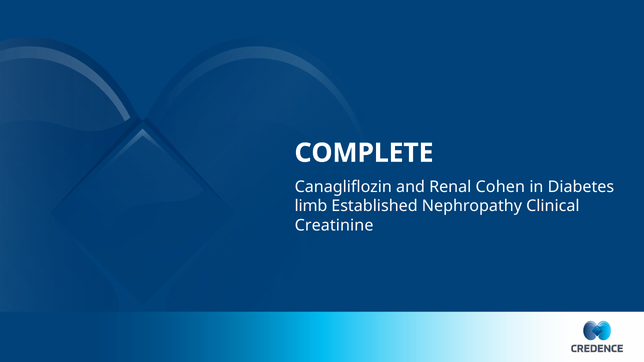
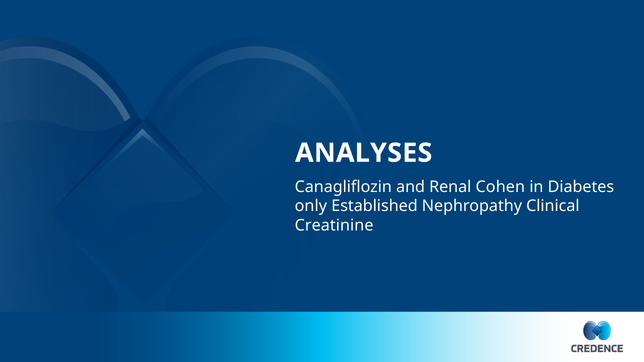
COMPLETE: COMPLETE -> ANALYSES (364, 153)
limb: limb -> only (311, 206)
